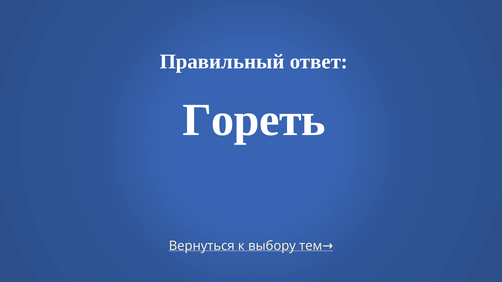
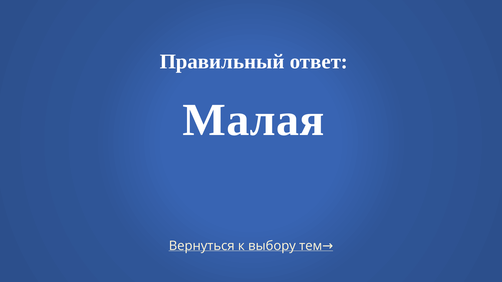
Гореть: Гореть -> Малая (254, 120)
